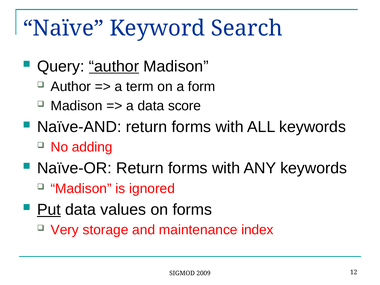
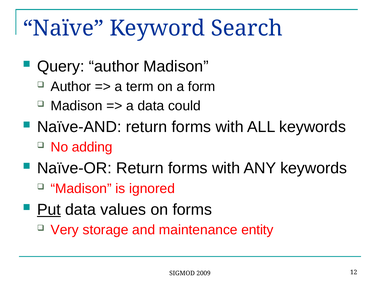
author underline: present -> none (114, 66)
score: score -> could (184, 106)
index: index -> entity (257, 230)
